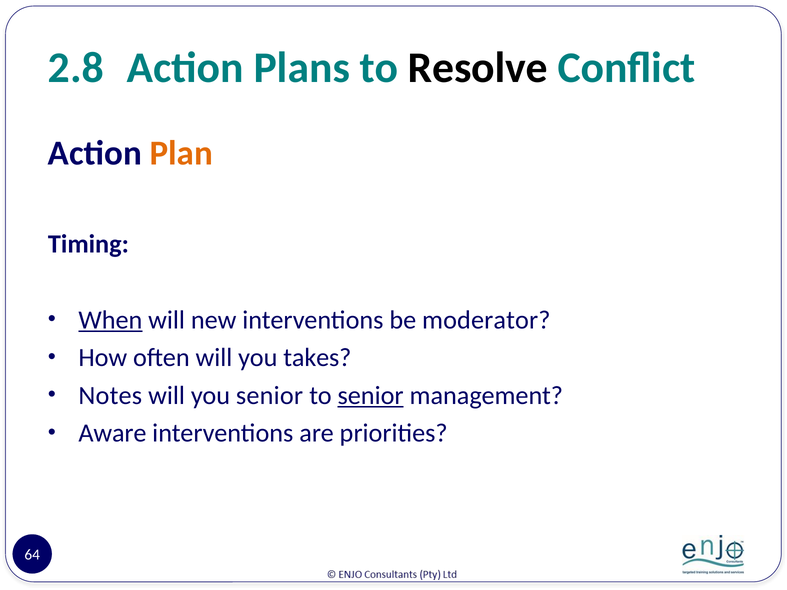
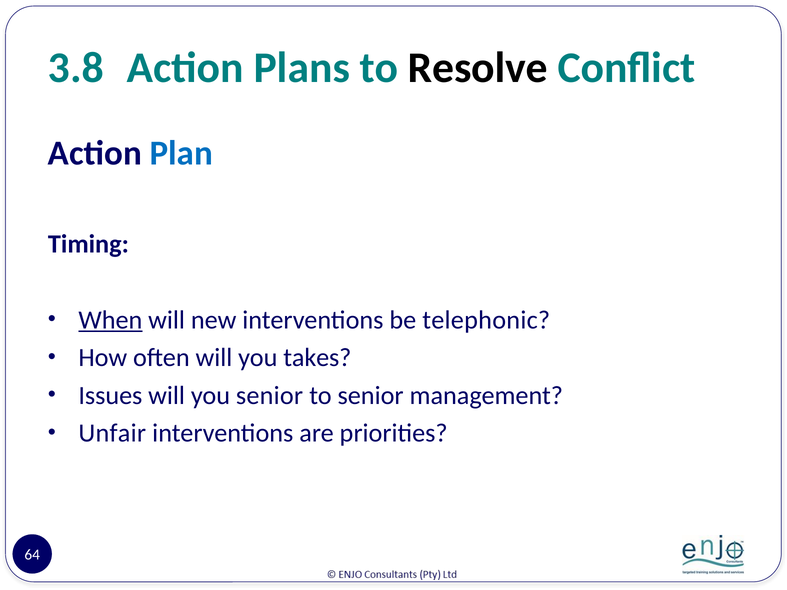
2.8: 2.8 -> 3.8 (76, 68)
Plan colour: orange -> blue (181, 154)
moderator: moderator -> telephonic (486, 320)
Notes: Notes -> Issues (110, 396)
senior underline: present -> none (371, 396)
Aware: Aware -> Unfair (112, 434)
